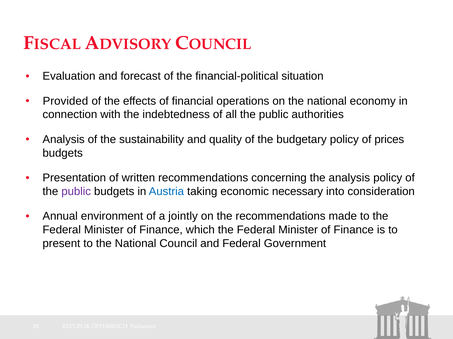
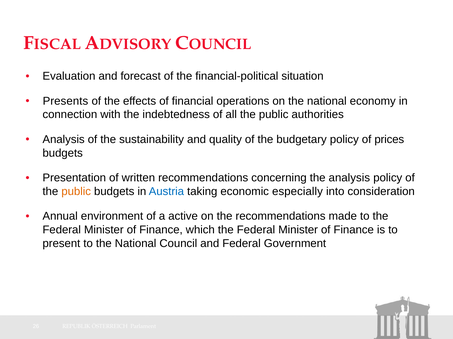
Provided: Provided -> Presents (65, 101)
public colour: purple -> orange (76, 192)
necessary: necessary -> especially (297, 192)
jointly: jointly -> active (183, 217)
